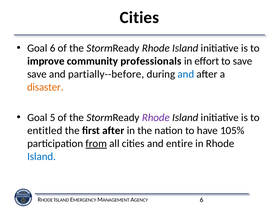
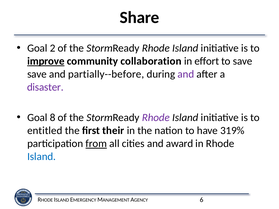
Cities: Cities -> Share (140, 18)
Goal 6: 6 -> 2 (53, 48)
improve underline: none -> present (46, 61)
professionals: professionals -> collaboration (151, 61)
and colour: blue -> purple (186, 74)
disaster colour: orange -> purple (45, 87)
5: 5 -> 8 (53, 118)
first after: after -> their (113, 131)
105%: 105% -> 319% (232, 131)
entire: entire -> award (180, 144)
